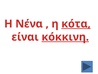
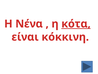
κόκκινη underline: present -> none (65, 37)
